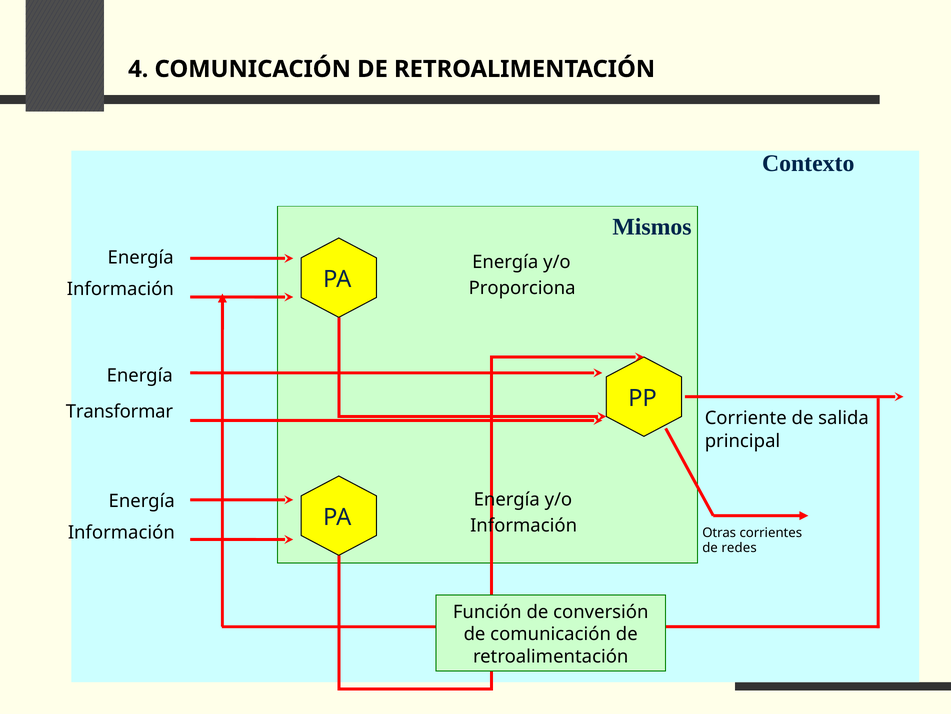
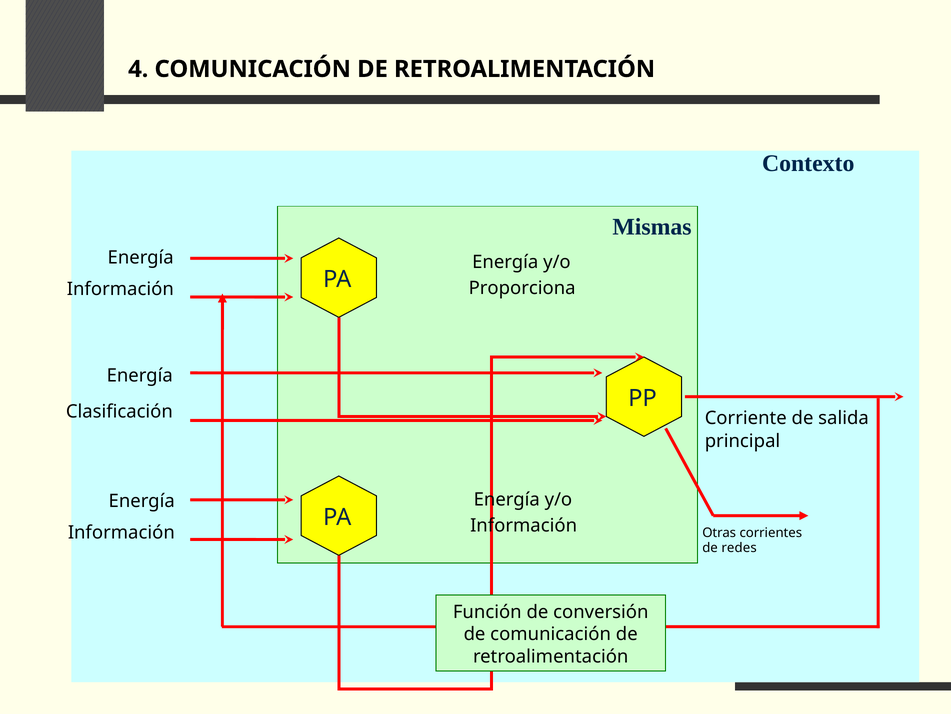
Mismos: Mismos -> Mismas (652, 227)
Transformar: Transformar -> Clasificación (119, 411)
